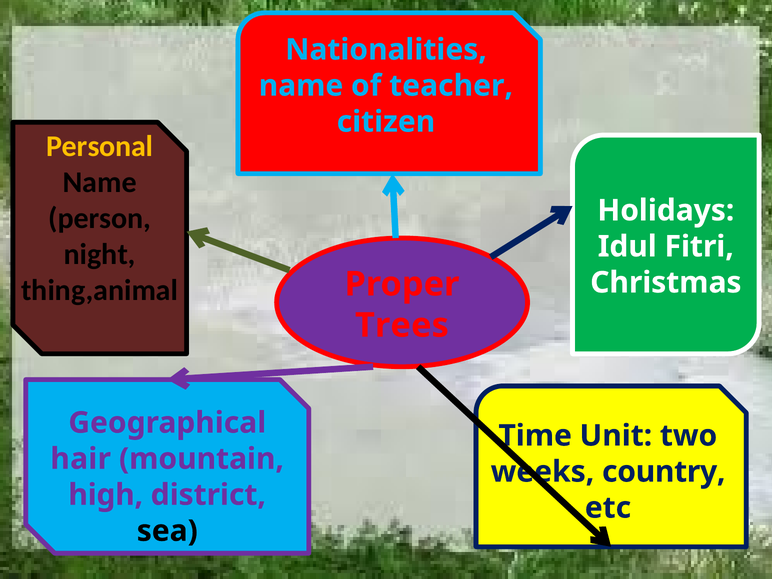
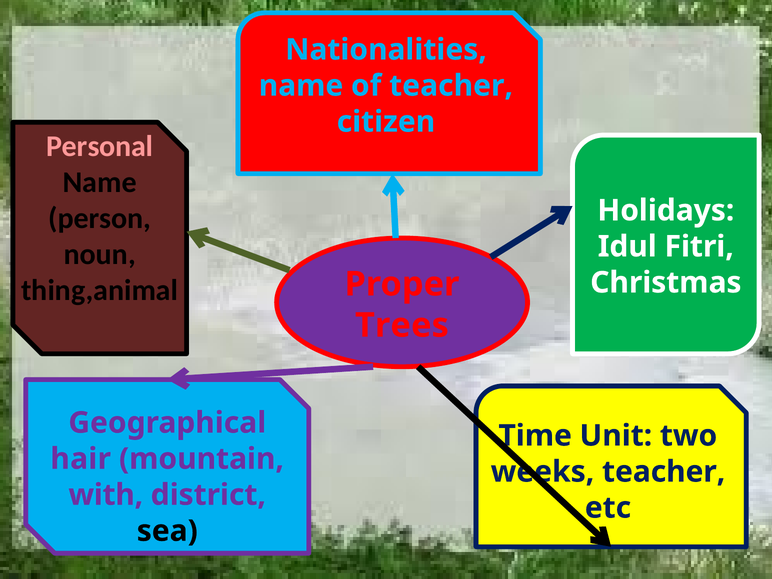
Personal colour: yellow -> pink (100, 146)
night: night -> noun (100, 254)
country: country -> teacher (664, 472)
high: high -> with (106, 495)
